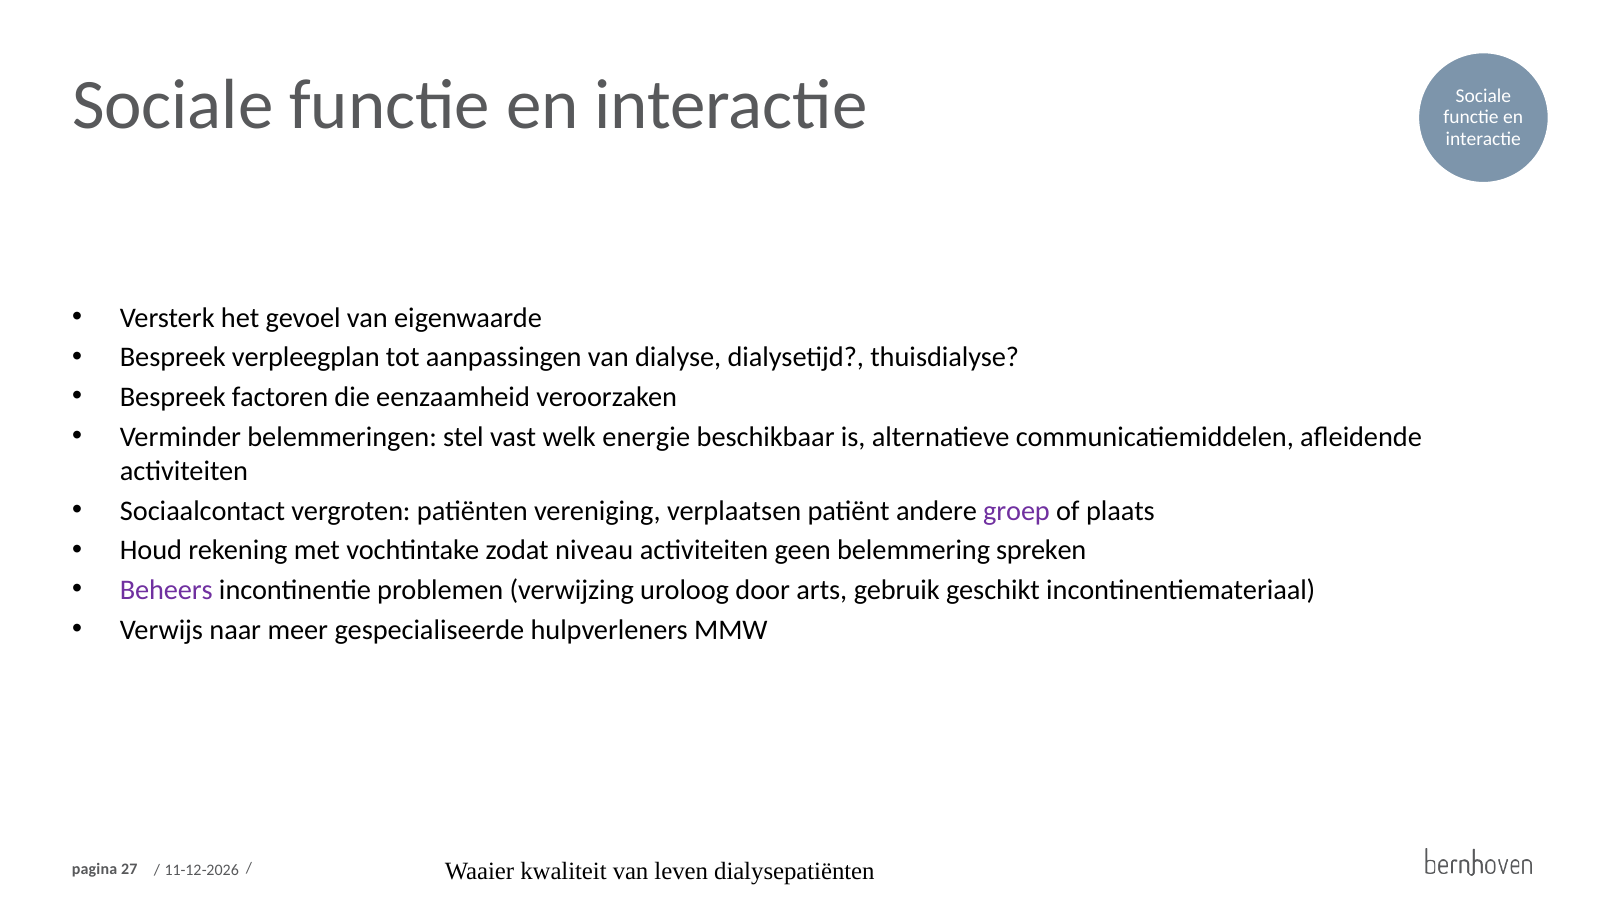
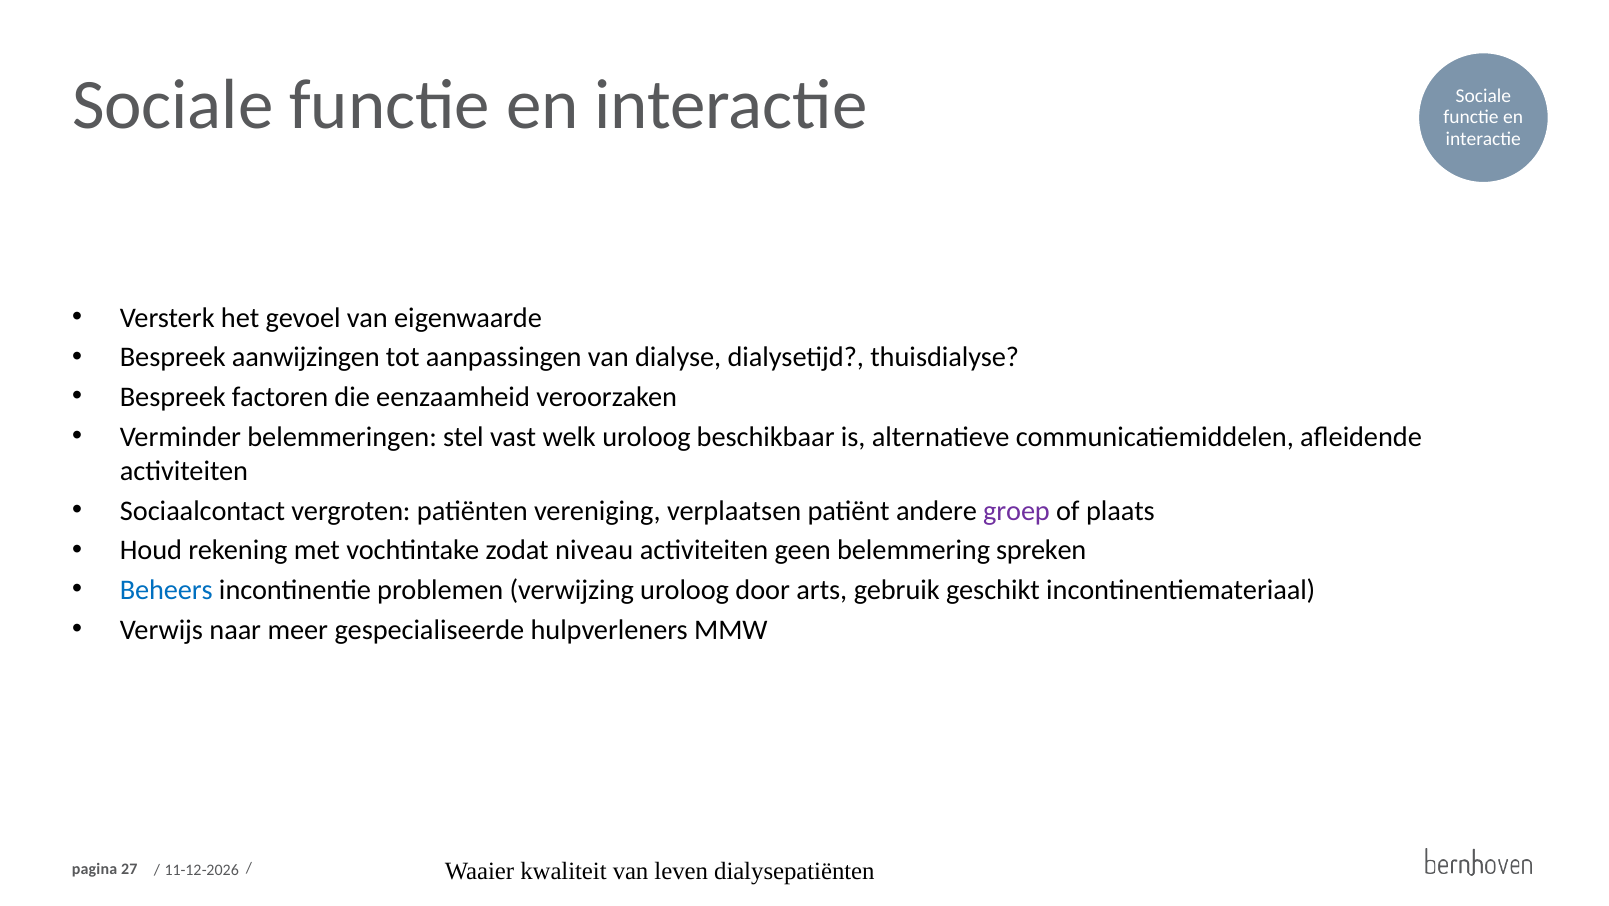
verpleegplan: verpleegplan -> aanwijzingen (306, 357)
welk energie: energie -> uroloog (646, 437)
Beheers colour: purple -> blue (166, 590)
